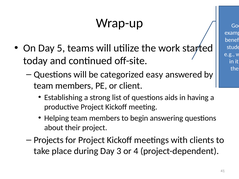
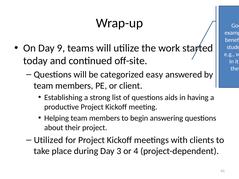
5: 5 -> 9 (61, 48)
Projects: Projects -> Utilized (48, 140)
